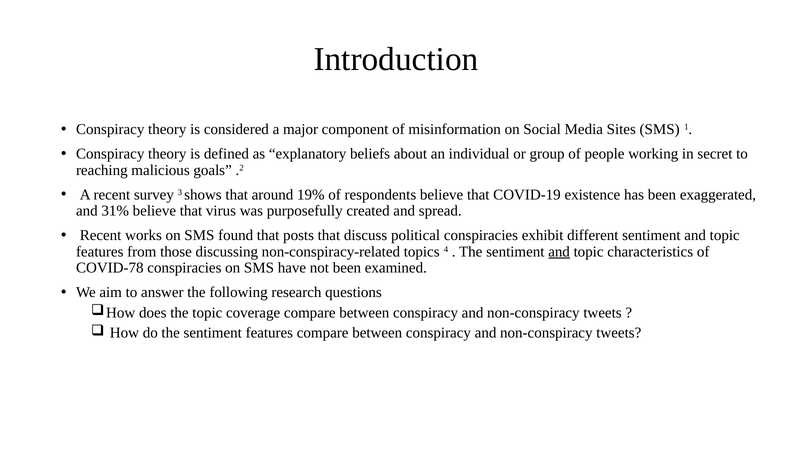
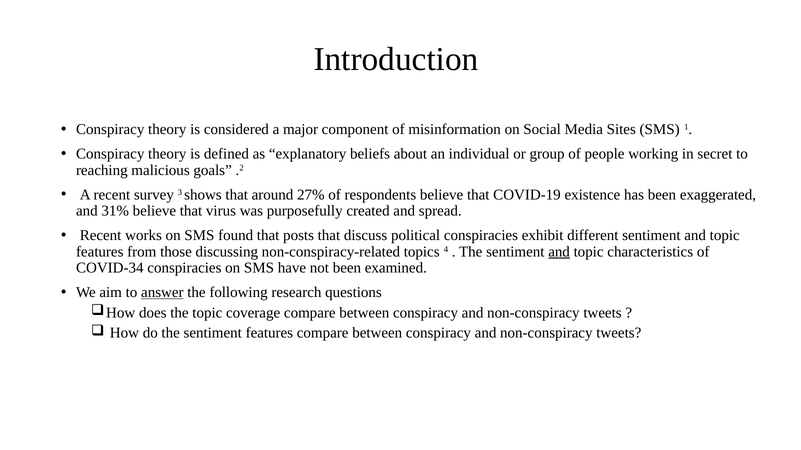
19%: 19% -> 27% (311, 195)
COVID-78: COVID-78 -> COVID-34 (110, 268)
answer underline: none -> present (162, 293)
